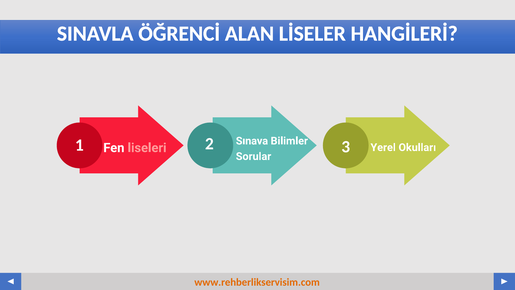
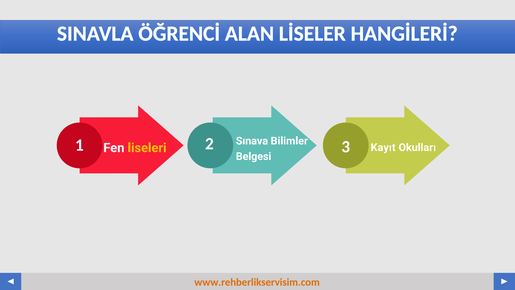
Yerel: Yerel -> Kayıt (383, 147)
liseleri colour: pink -> yellow (147, 148)
Sorular: Sorular -> Belgesi (254, 156)
